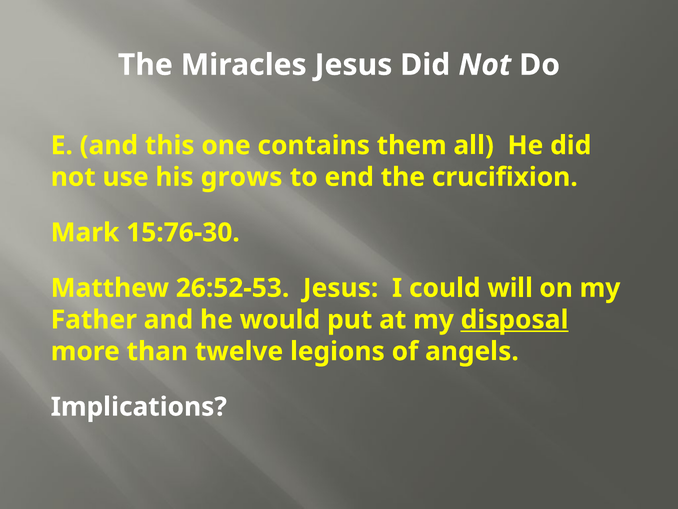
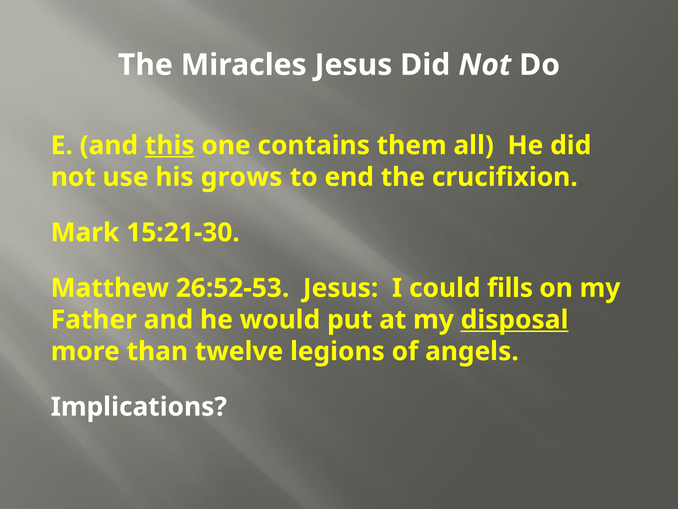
this underline: none -> present (170, 145)
15:76-30: 15:76-30 -> 15:21-30 (183, 232)
will: will -> fills (510, 288)
